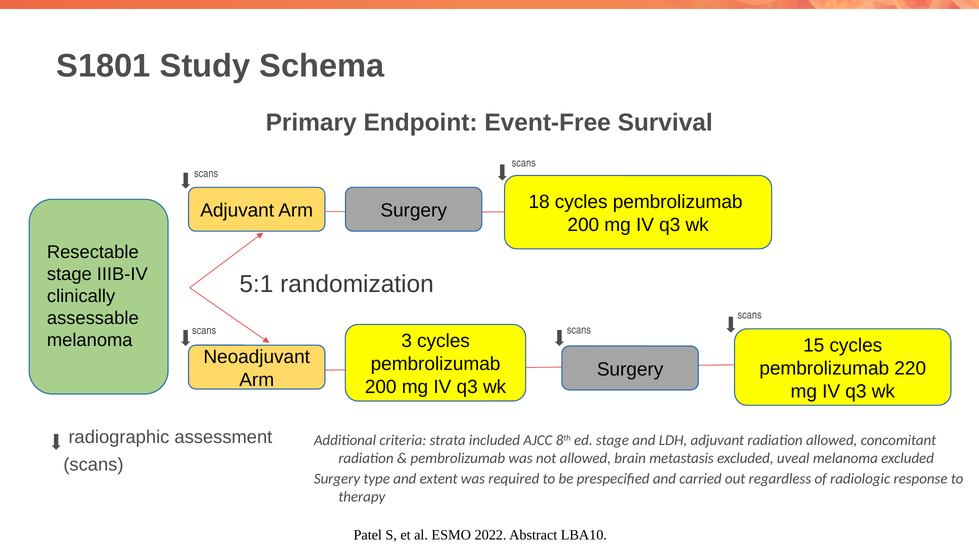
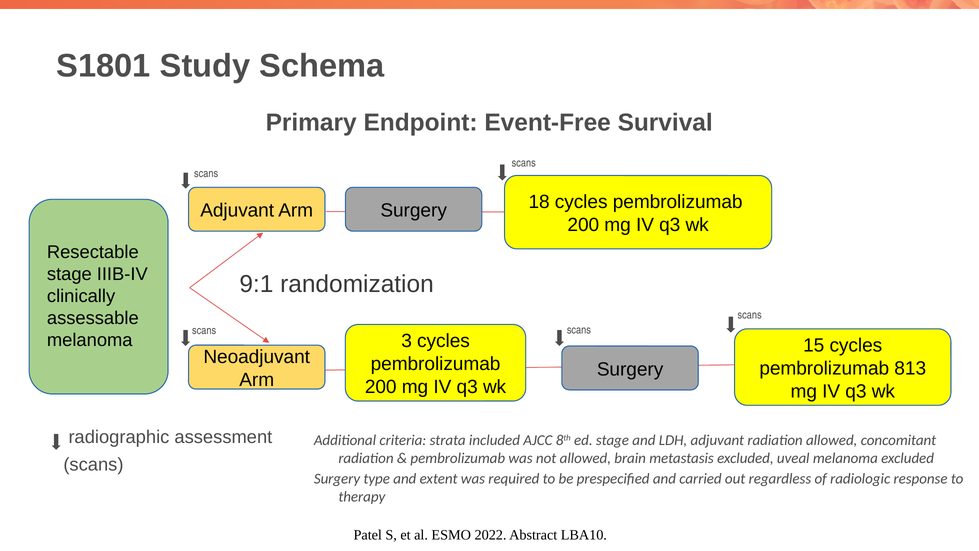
5:1: 5:1 -> 9:1 (256, 284)
220: 220 -> 813 (910, 368)
